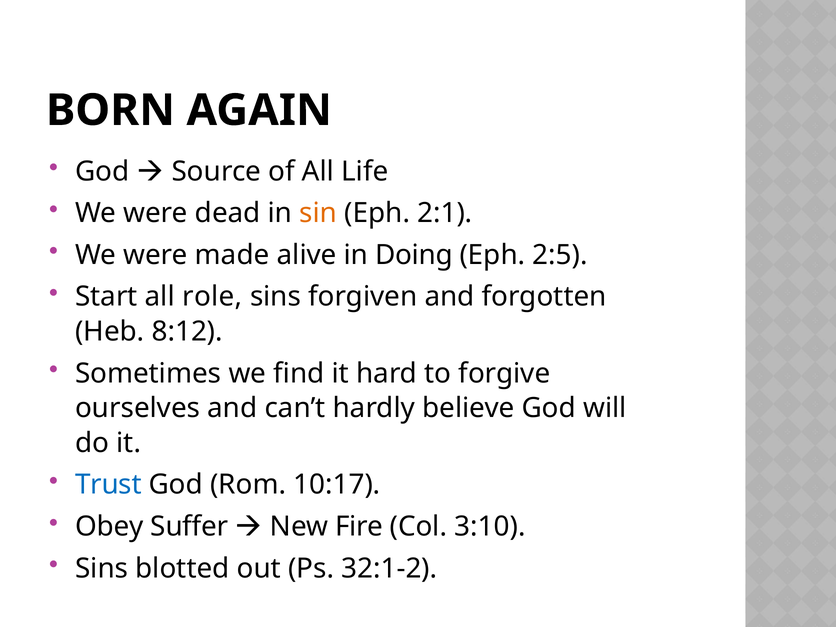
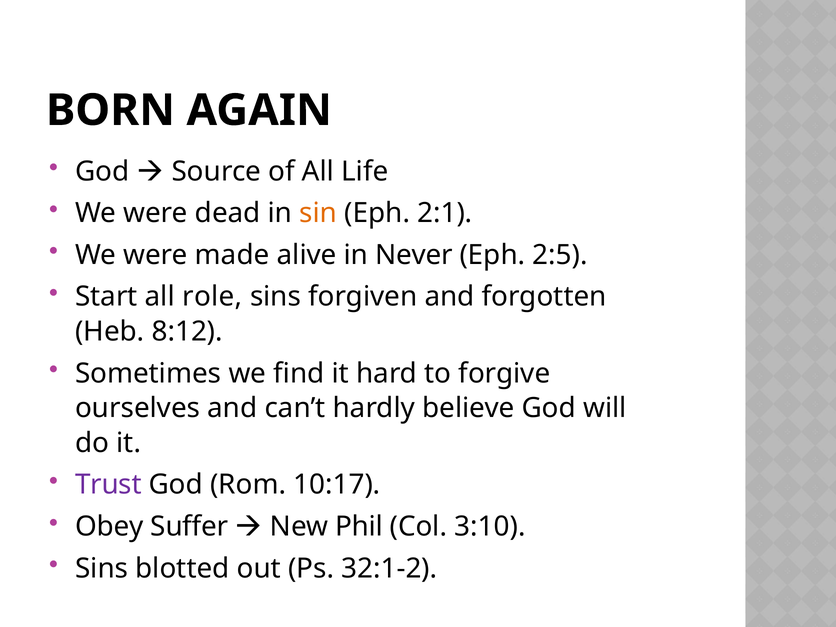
Doing: Doing -> Never (414, 255)
Trust colour: blue -> purple (108, 485)
Fire: Fire -> Phil (359, 527)
